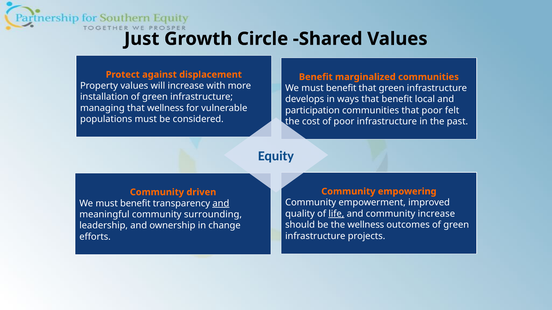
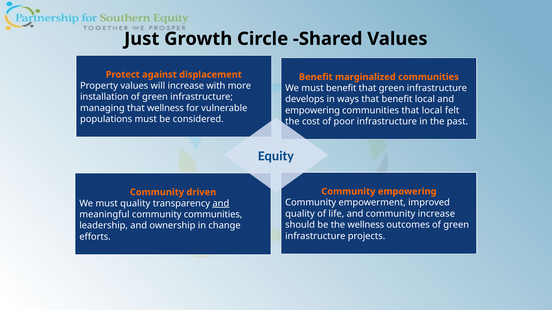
participation: participation -> empowering (313, 111)
that poor: poor -> local (432, 111)
benefit: benefit -> quality (135, 204)
life underline: present -> none (336, 214)
community surrounding: surrounding -> communities (213, 215)
